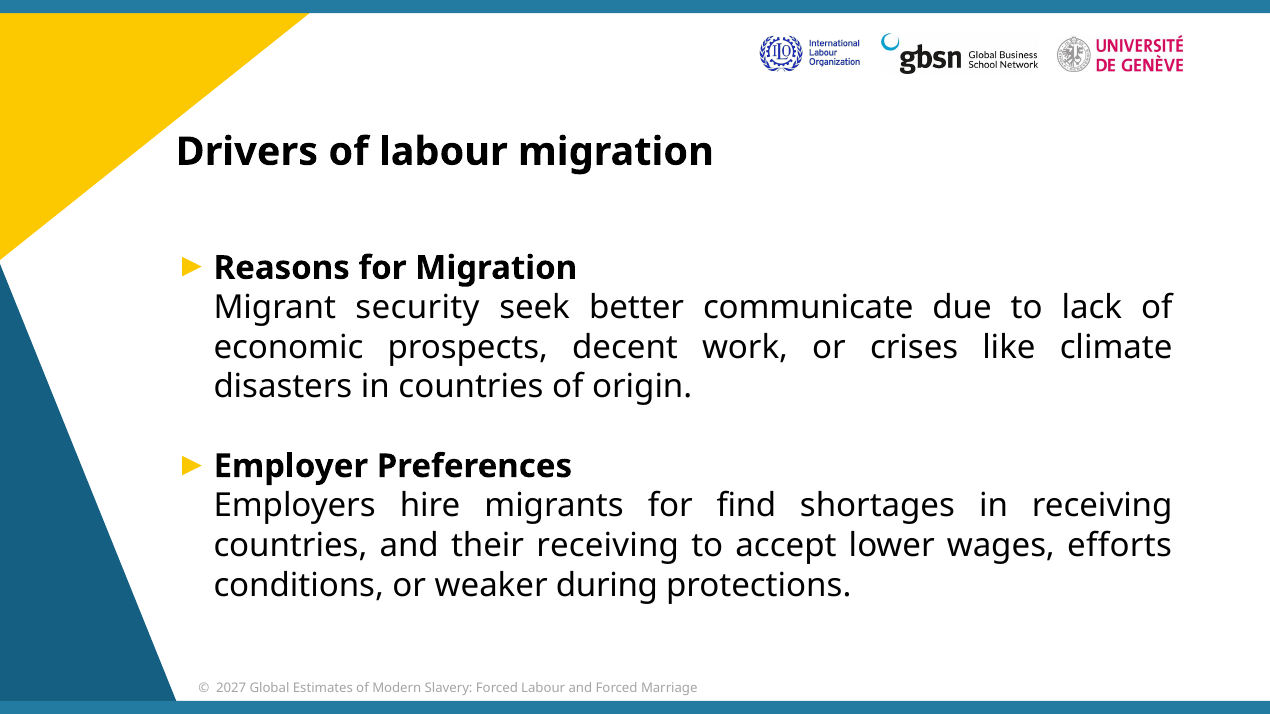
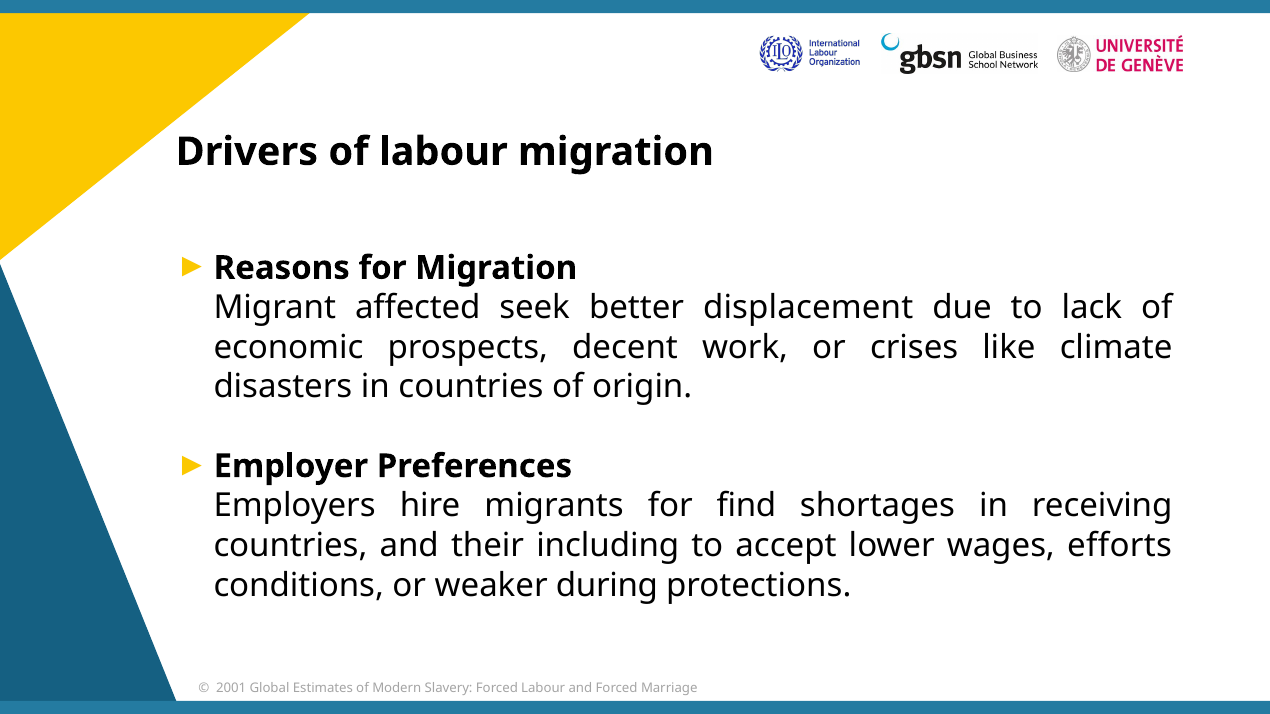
security: security -> affected (418, 308)
communicate: communicate -> displacement (808, 308)
their receiving: receiving -> including (608, 546)
2027: 2027 -> 2001 (231, 688)
